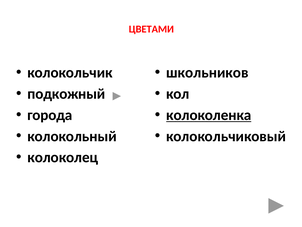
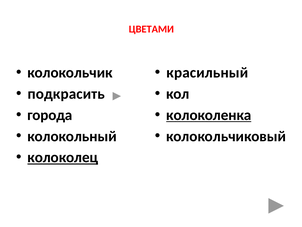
школьников: школьников -> красильный (207, 73)
подкожный: подкожный -> подкрасить (66, 94)
колоколец underline: none -> present (63, 157)
